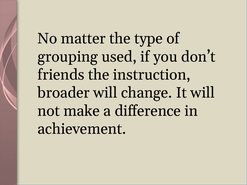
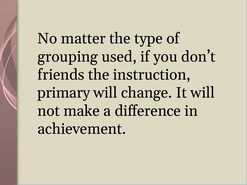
broader: broader -> primary (64, 93)
